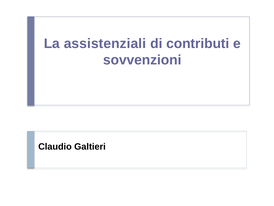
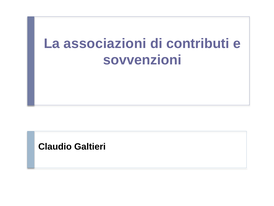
assistenziali: assistenziali -> associazioni (105, 43)
